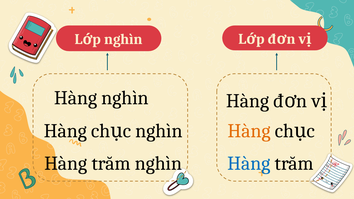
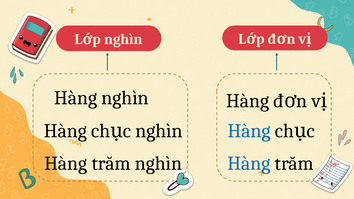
Hàng colour: orange -> blue (249, 131)
